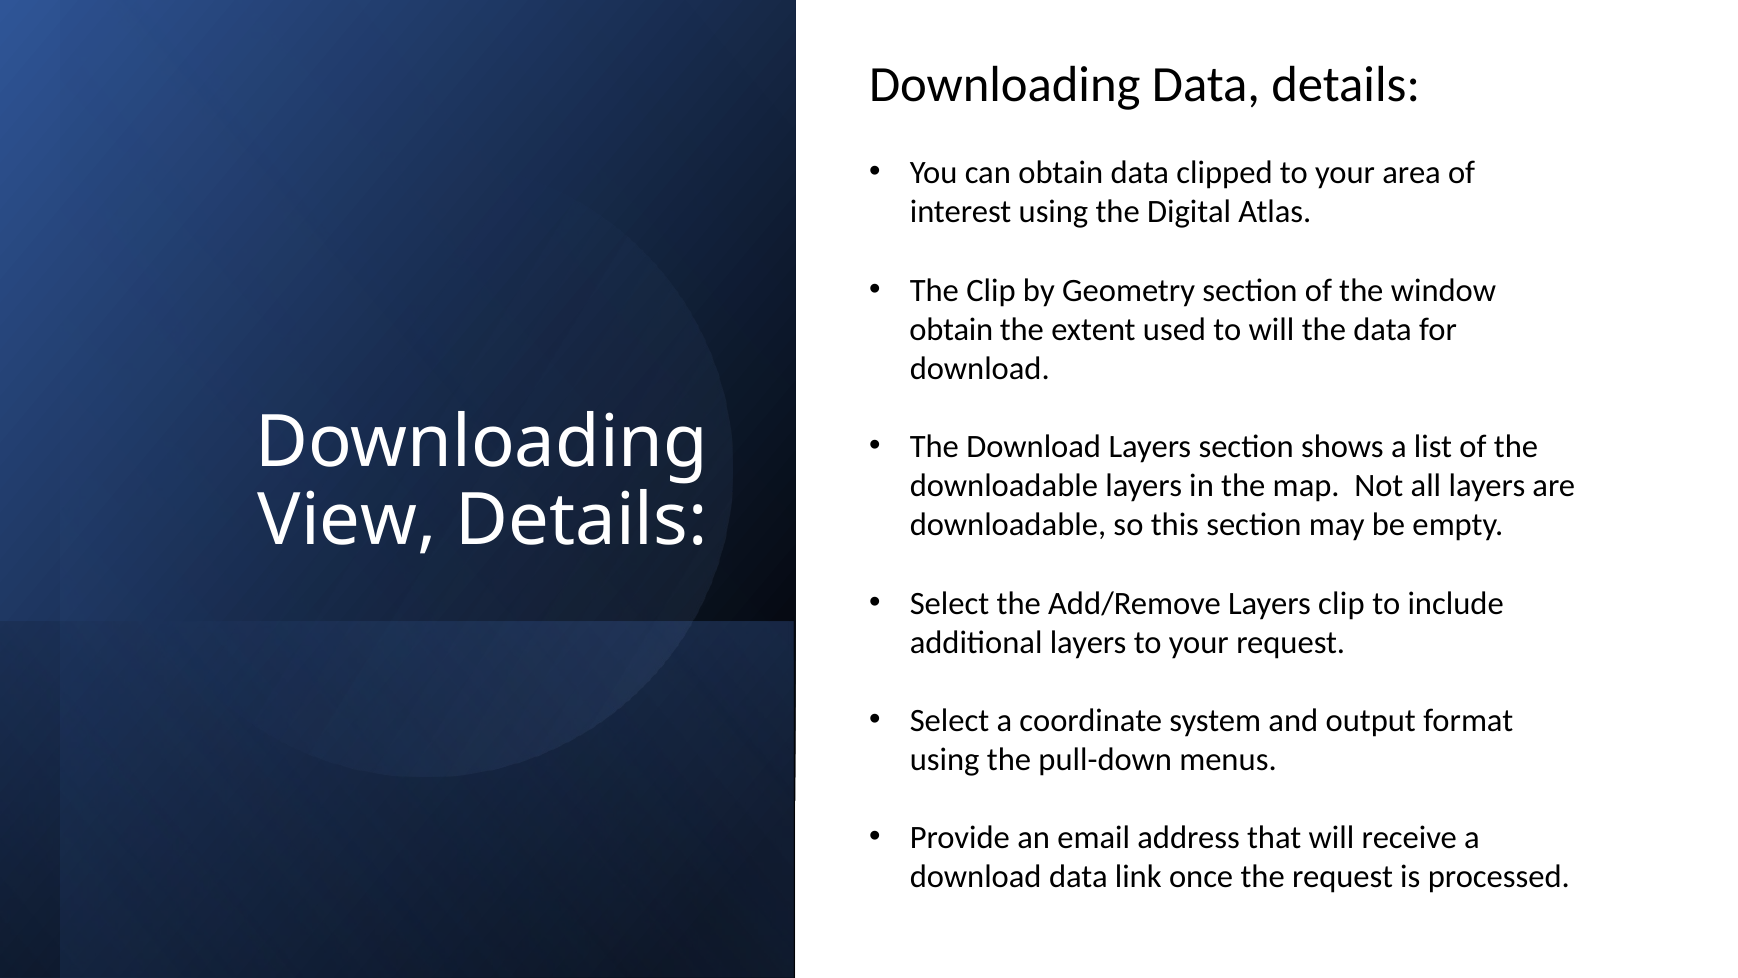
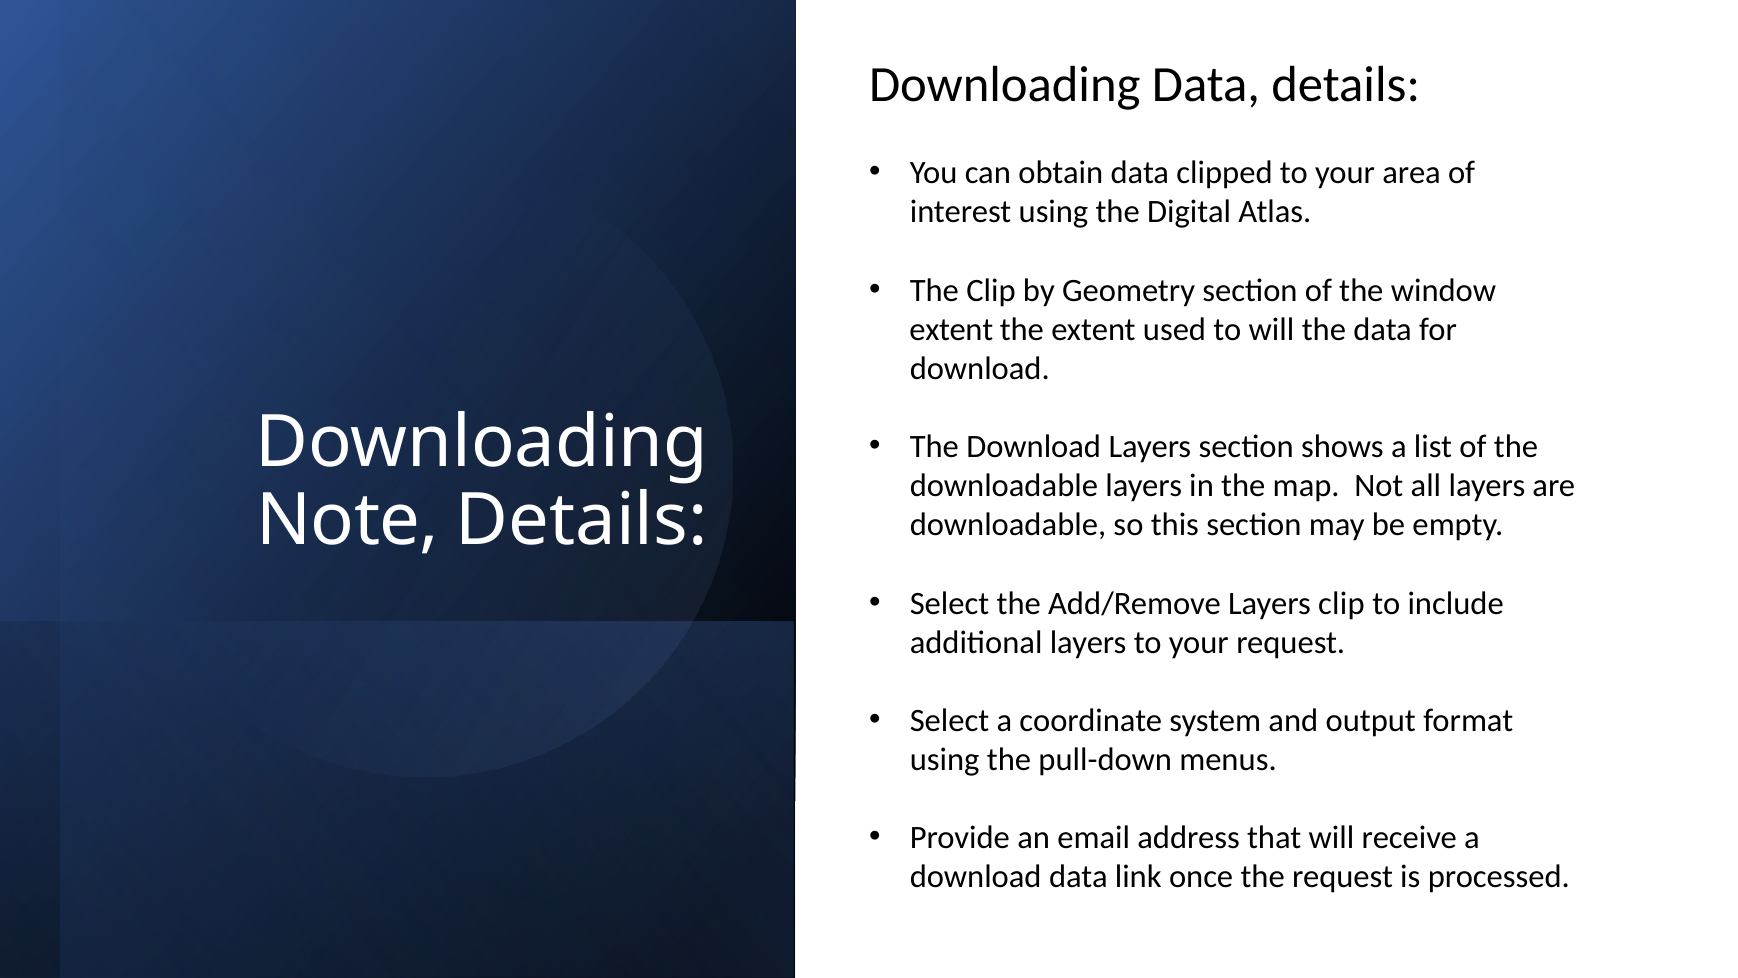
obtain: obtain -> extent (951, 329)
View: View -> Note (348, 520)
